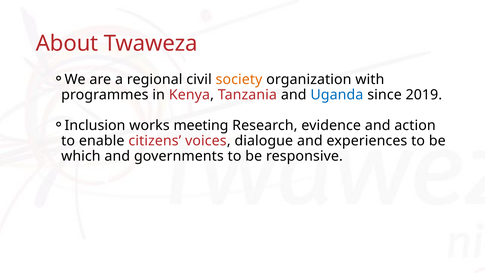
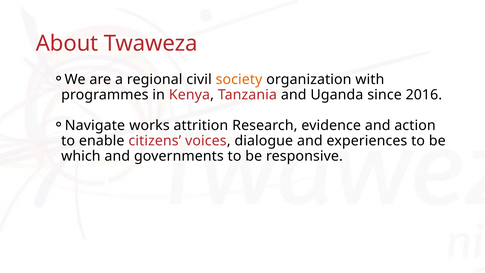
Uganda colour: blue -> black (337, 95)
2019: 2019 -> 2016 (424, 95)
Inclusion: Inclusion -> Navigate (95, 125)
meeting: meeting -> attrition (201, 125)
